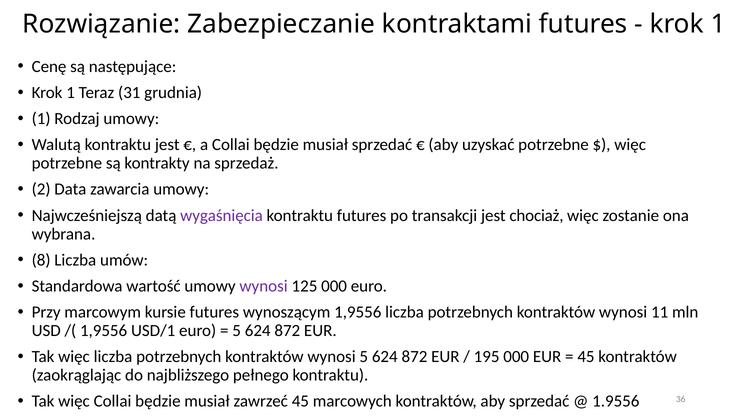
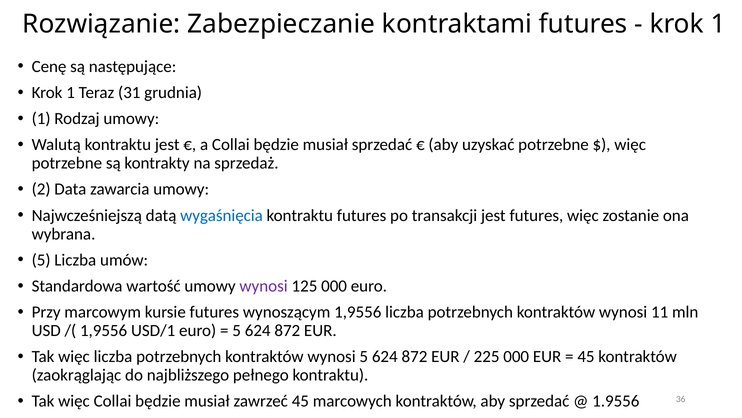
wygaśnięcia colour: purple -> blue (222, 215)
jest chociaż: chociaż -> futures (536, 215)
8: 8 -> 5 (41, 260)
195: 195 -> 225 (487, 356)
